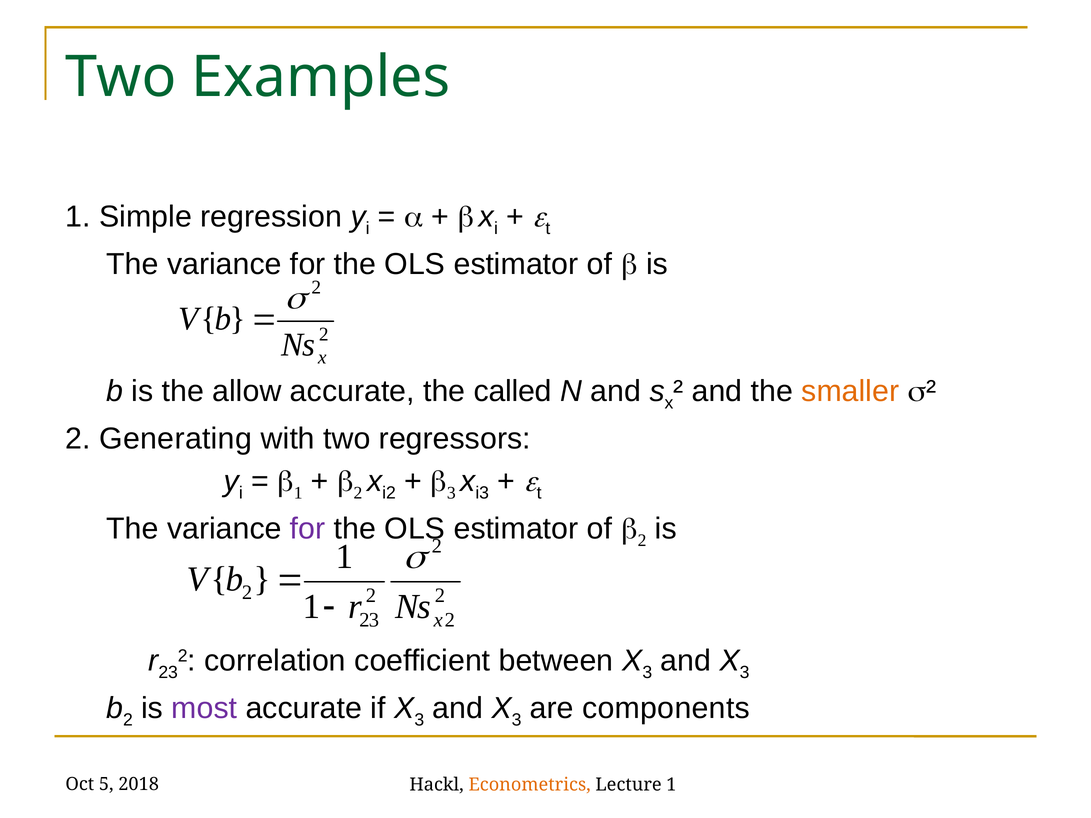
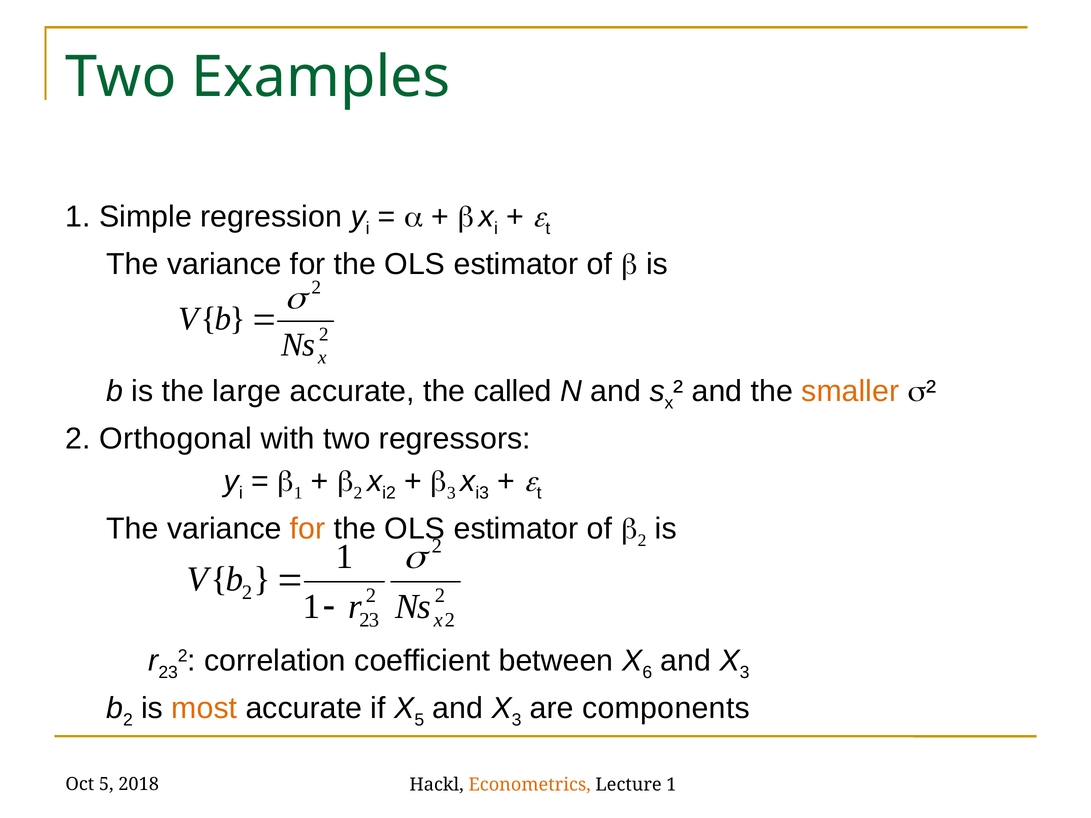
allow: allow -> large (247, 391)
Generating: Generating -> Orthogonal (176, 439)
for colour: purple -> orange (308, 529)
3: 3 -> 6 (647, 673)
most colour: purple -> orange (204, 708)
3: 3 -> 5 (419, 720)
